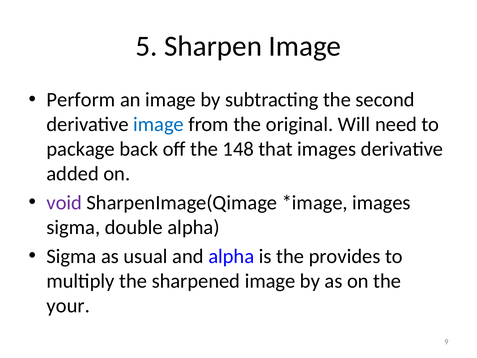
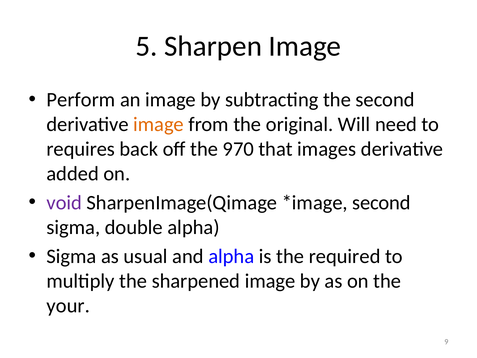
image colour: blue -> orange (159, 124)
package: package -> requires (81, 149)
148: 148 -> 970 (238, 149)
images: images -> second (381, 202)
provides: provides -> required (345, 256)
